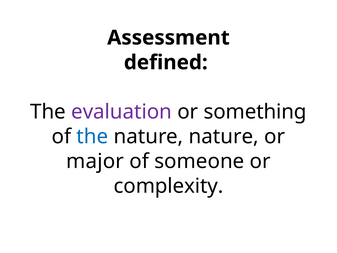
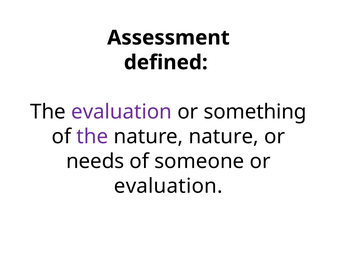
the colour: blue -> purple (92, 137)
major: major -> needs (95, 161)
complexity: complexity -> evaluation (168, 186)
